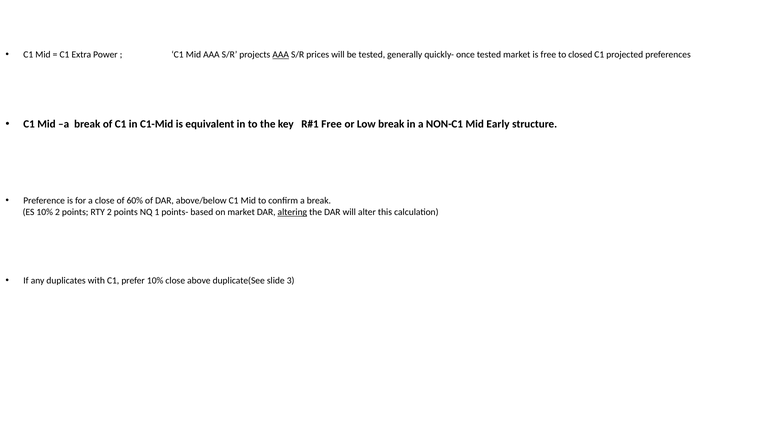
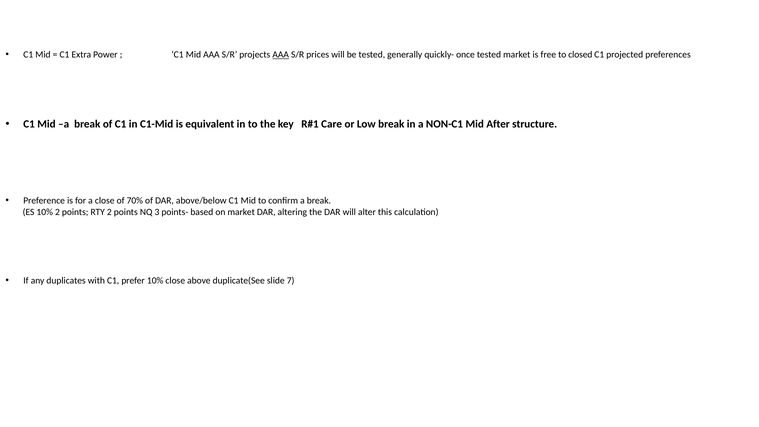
Free: Free -> Care (332, 124)
Early: Early -> After (498, 124)
60%: 60% -> 70% (135, 201)
1: 1 -> 3 (157, 212)
altering underline: present -> none (292, 212)
3: 3 -> 7 (291, 281)
